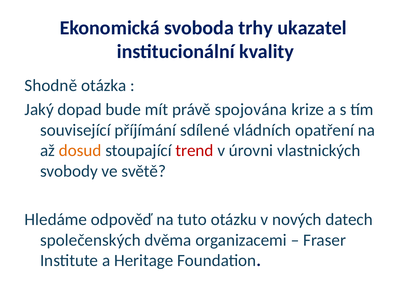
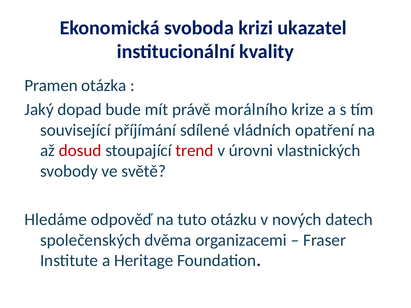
trhy: trhy -> krizi (256, 28)
Shodně: Shodně -> Pramen (51, 85)
spojována: spojována -> morálního (251, 110)
dosud colour: orange -> red (80, 151)
